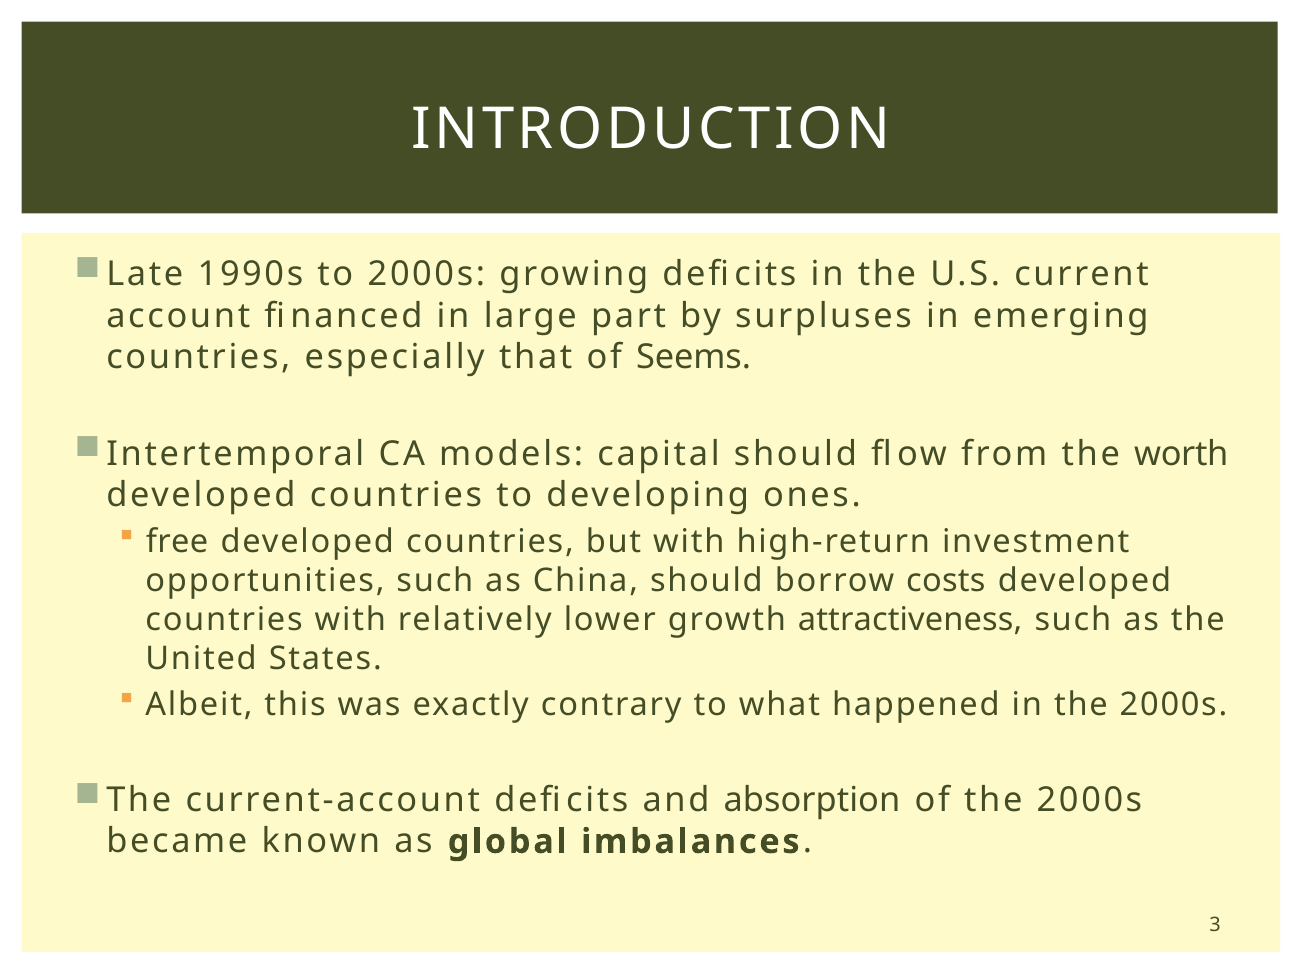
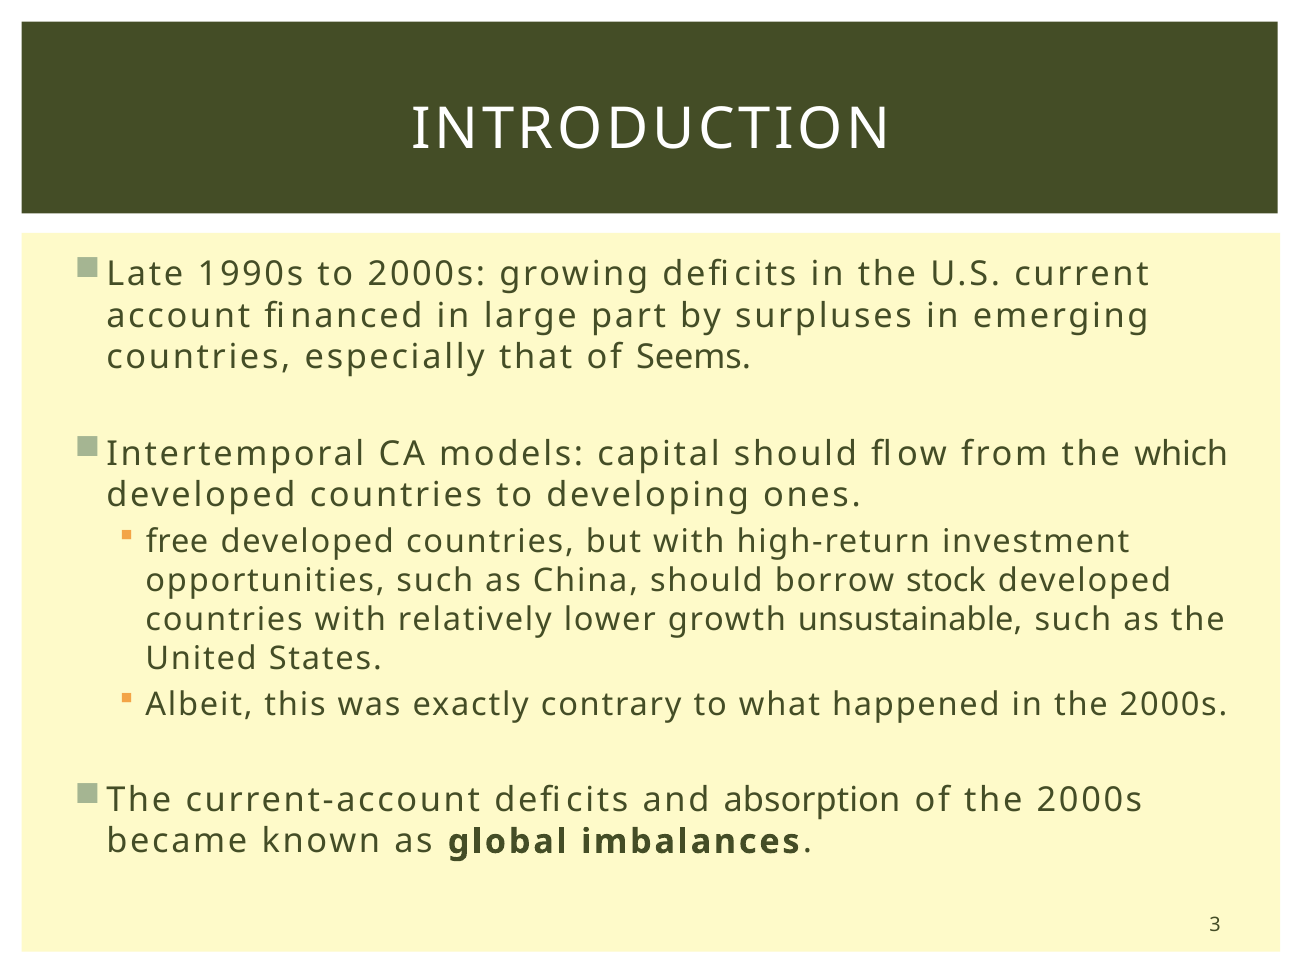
worth: worth -> which (1181, 454)
costs: costs -> stock (946, 581)
attractiveness: attractiveness -> unsustainable (910, 620)
